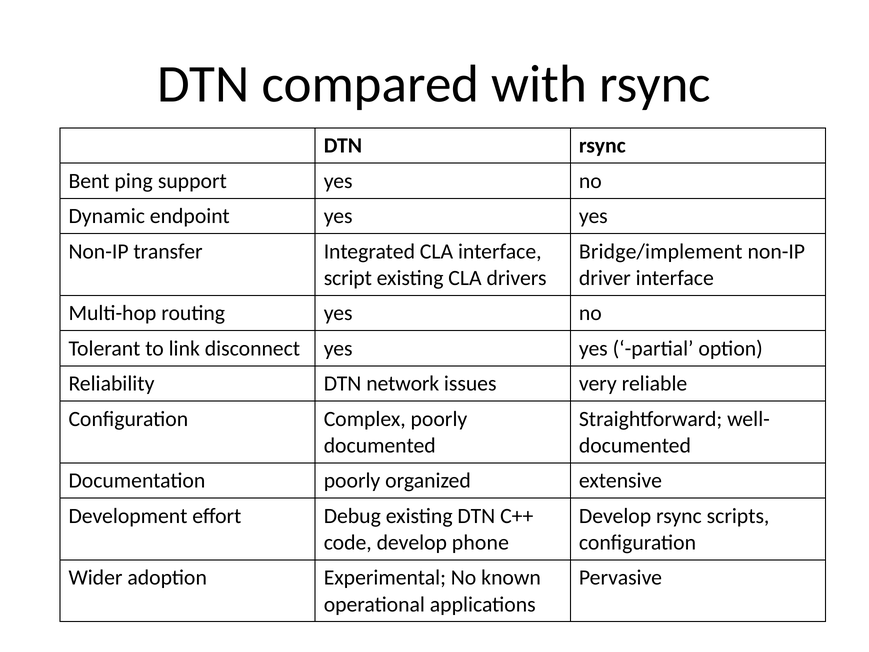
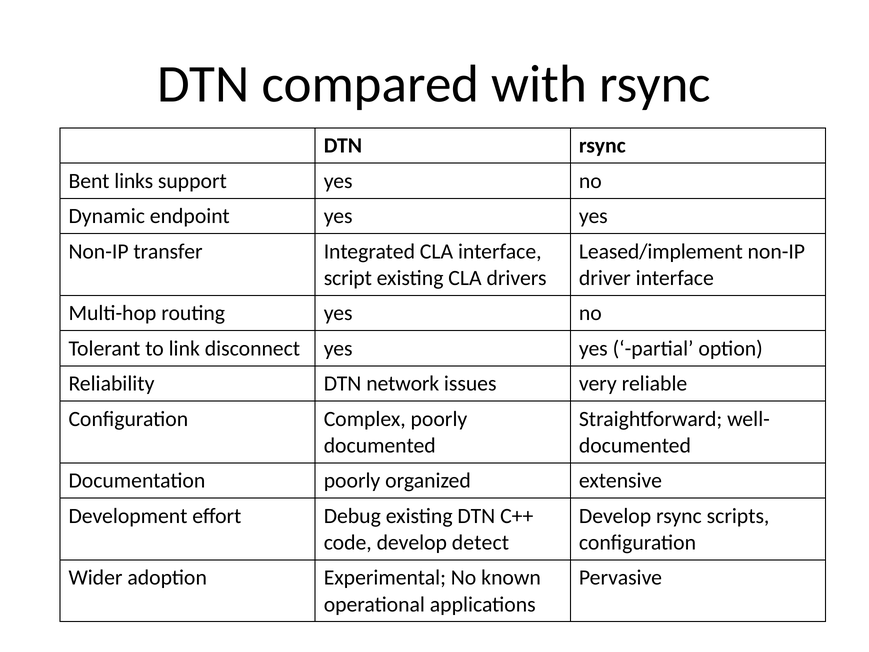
ping: ping -> links (134, 181)
Bridge/implement: Bridge/implement -> Leased/implement (661, 251)
phone: phone -> detect (480, 542)
